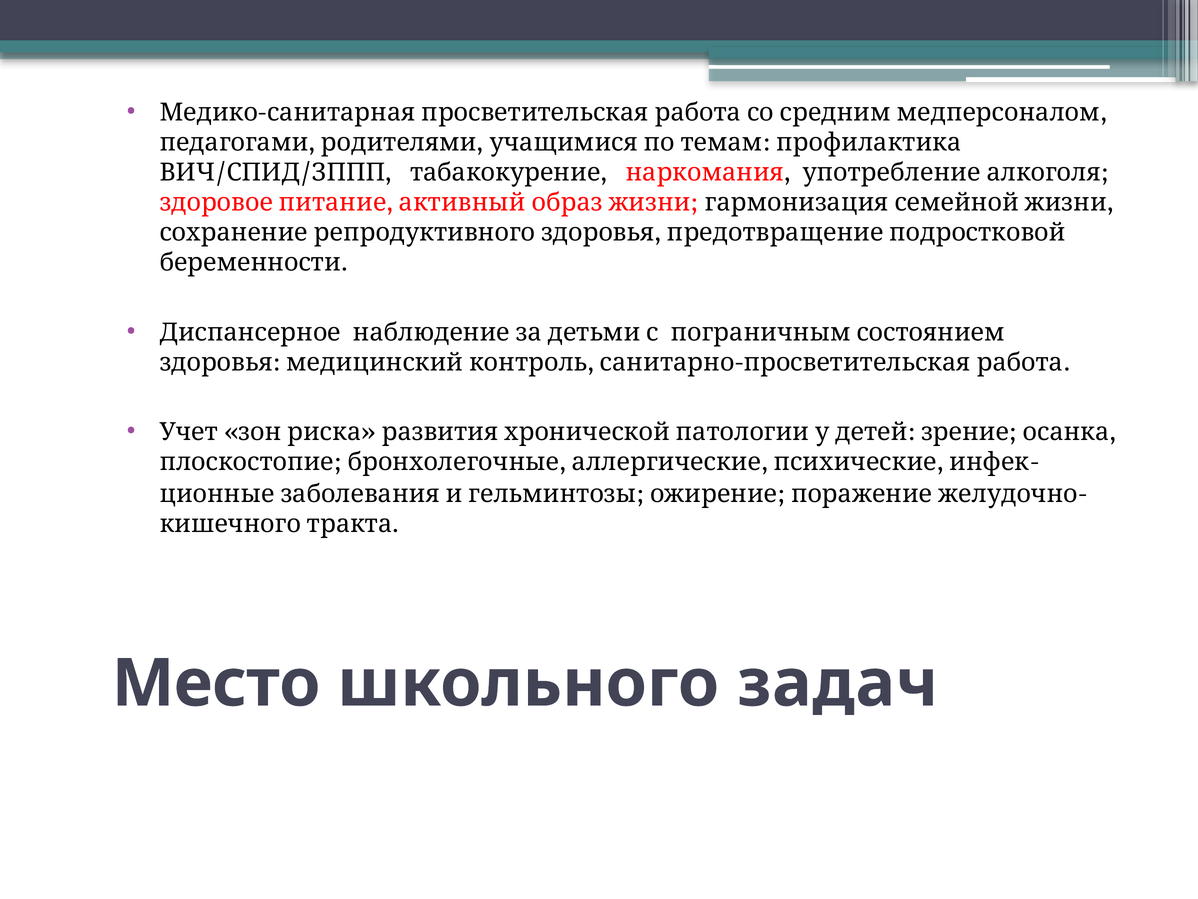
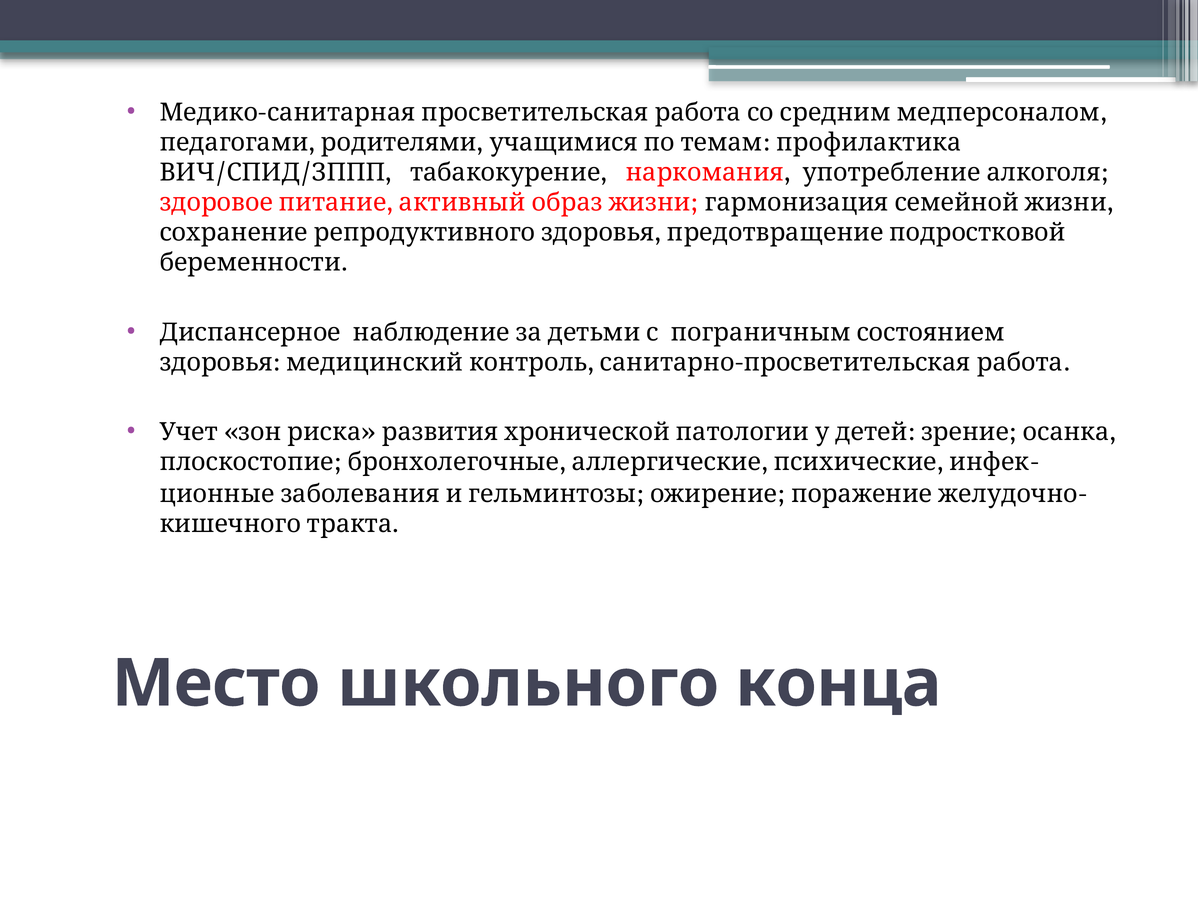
задач: задач -> конца (838, 683)
